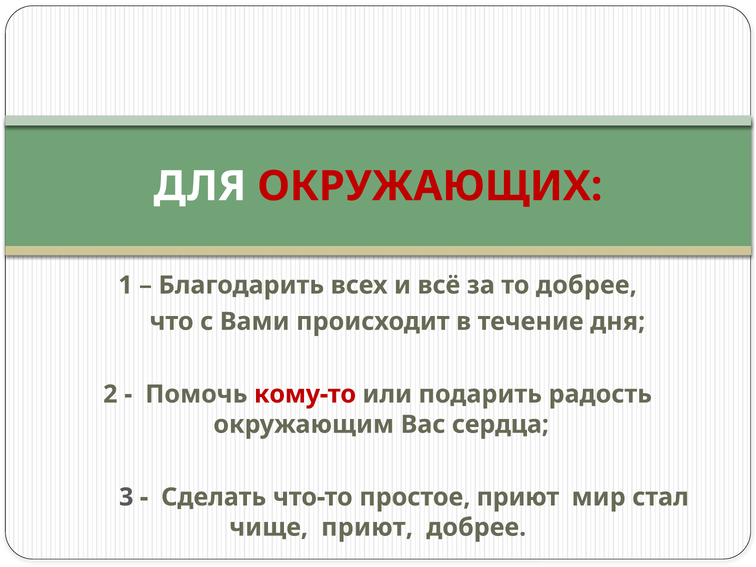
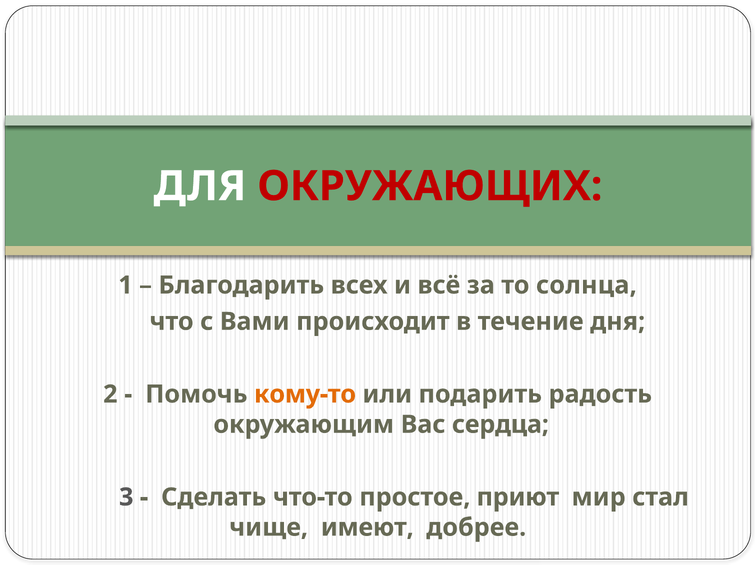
то добрее: добрее -> солнца (586, 285)
кому-то colour: red -> orange (305, 394)
чище приют: приют -> имеют (367, 527)
